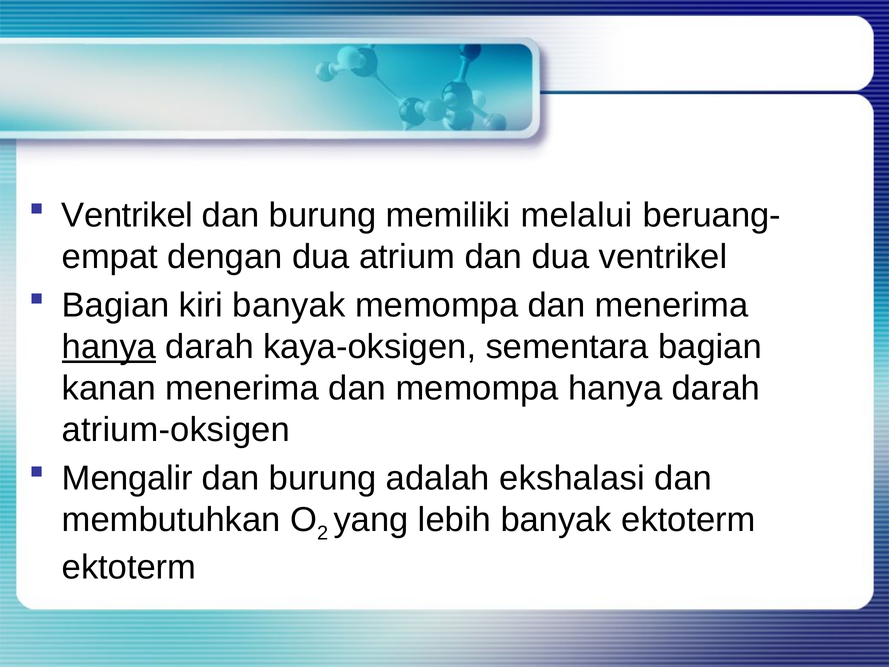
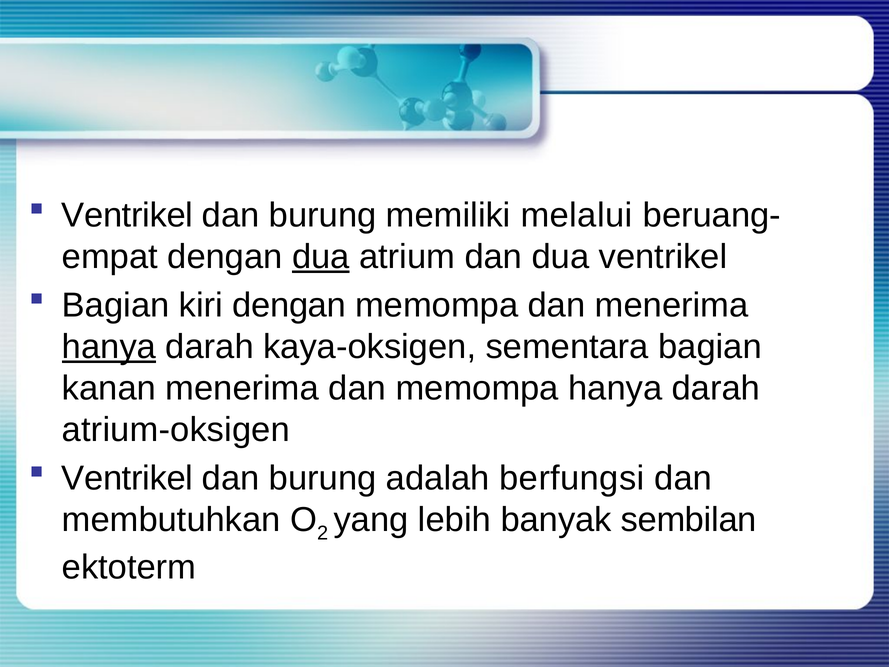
dua underline: none -> present (321, 257)
kiri banyak: banyak -> dengan (289, 305)
Mengalir: Mengalir -> Ventrikel (127, 478)
ekshalasi: ekshalasi -> berfungsi (572, 478)
banyak ektoterm: ektoterm -> sembilan (689, 520)
